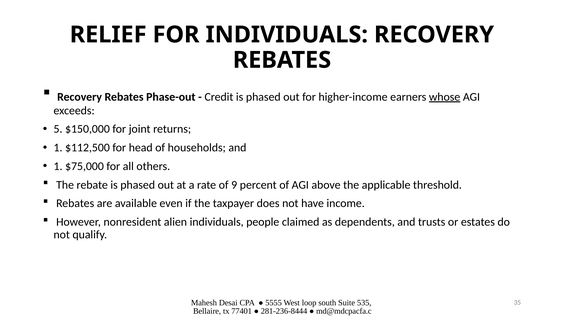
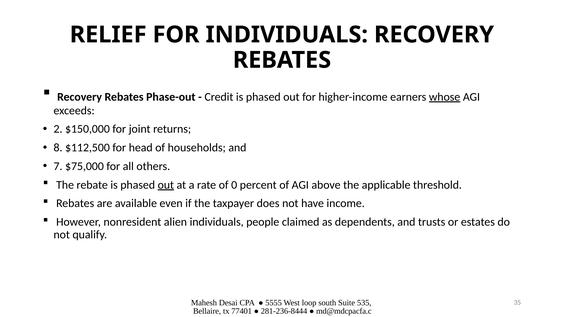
5: 5 -> 2 (58, 129)
1: 1 -> 8 (58, 148)
1: 1 -> 7 (58, 166)
out underline: none -> present (166, 185)
9: 9 -> 0 (234, 185)
